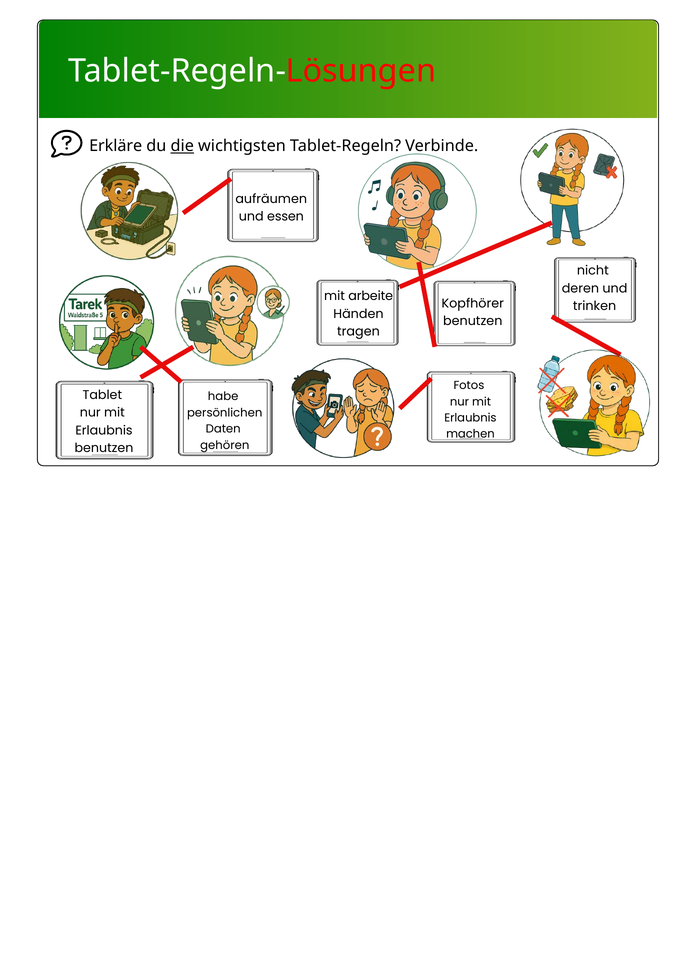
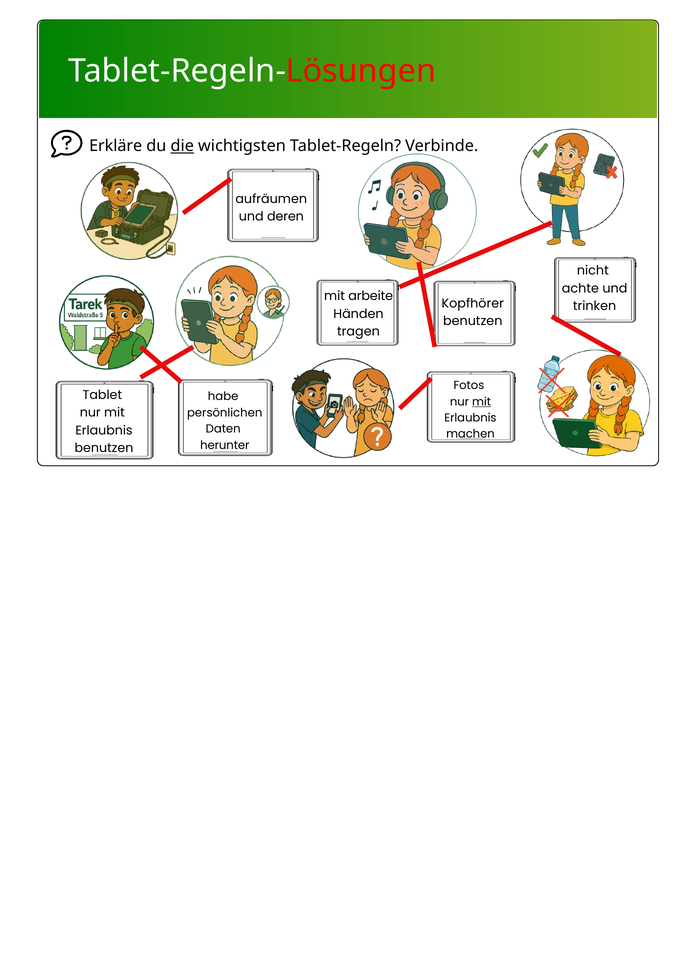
essen: essen -> deren (285, 217)
deren: deren -> achte (580, 288)
mit underline: none -> present (481, 401)
gehören: gehören -> herunter (225, 445)
